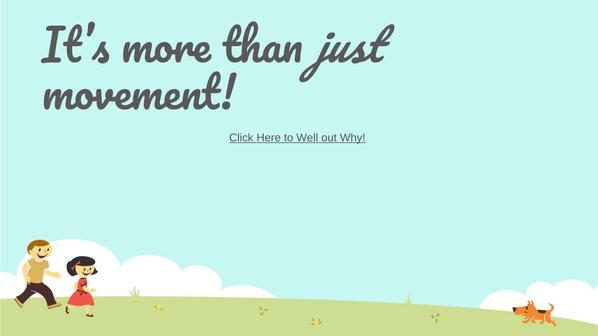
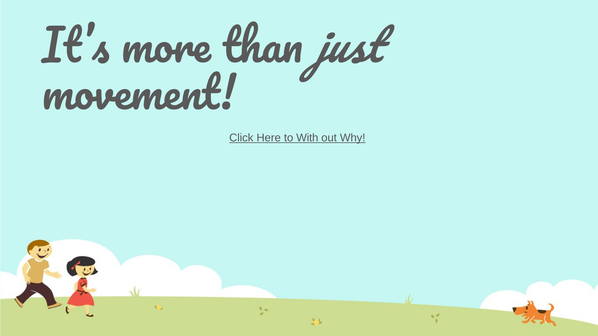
Well: Well -> With (307, 138)
